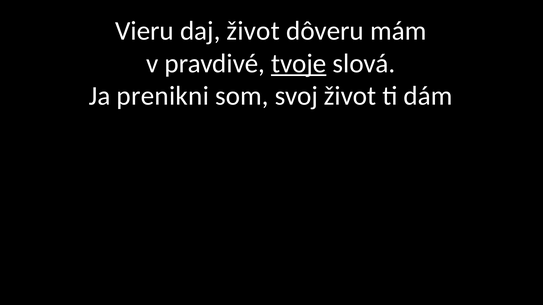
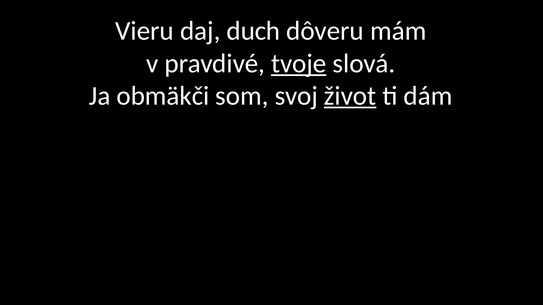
daj život: život -> duch (253, 31)
prenikni: prenikni -> obmäkči (163, 96)
život underline: none -> present (350, 96)
